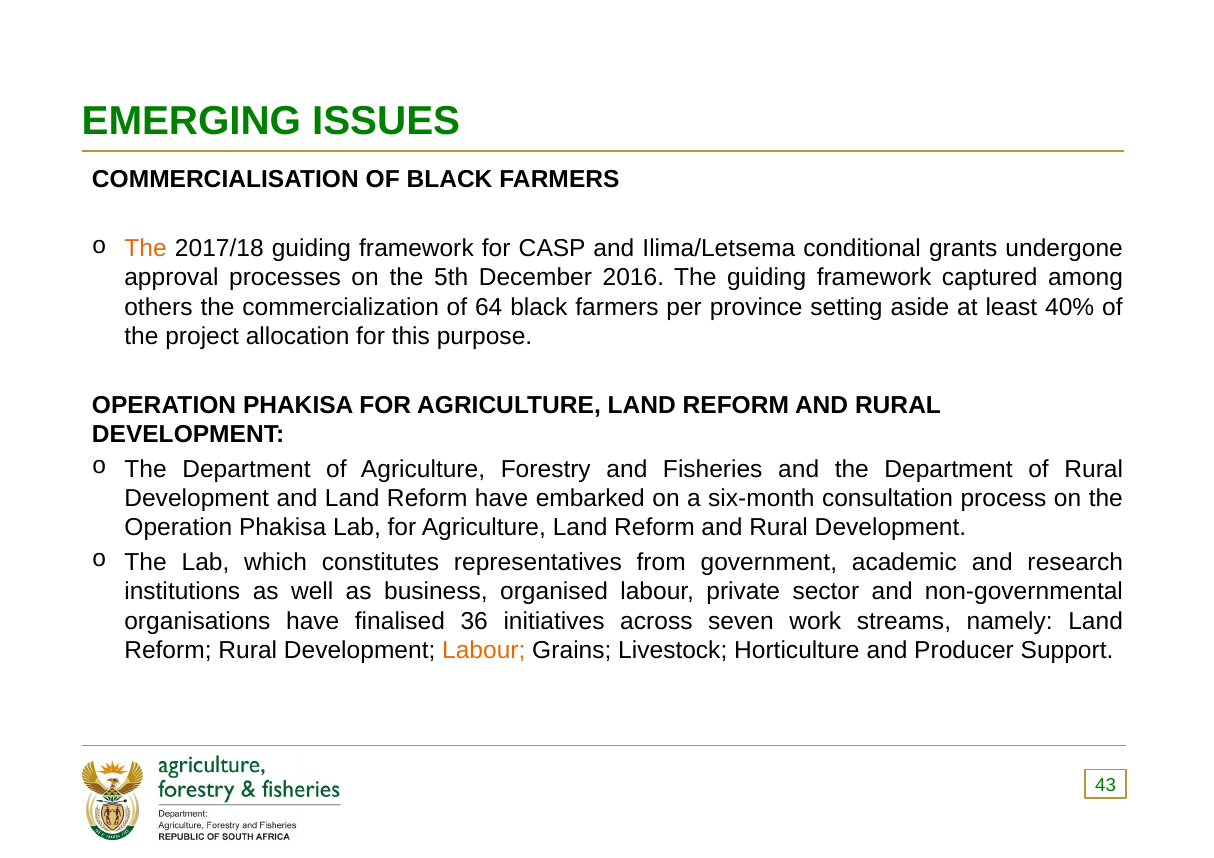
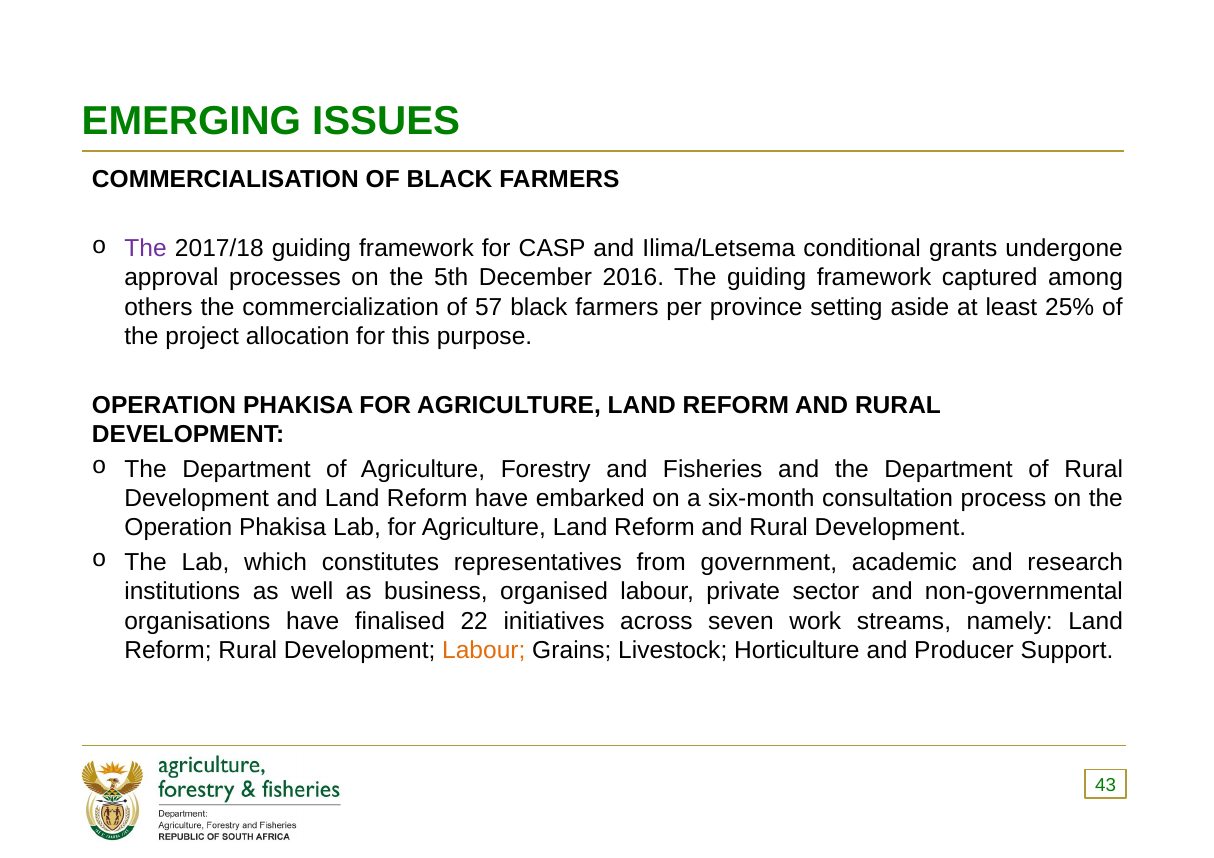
The colour: orange -> purple (146, 249)
64: 64 -> 57 (489, 307)
40%: 40% -> 25% (1070, 307)
36: 36 -> 22 (474, 621)
